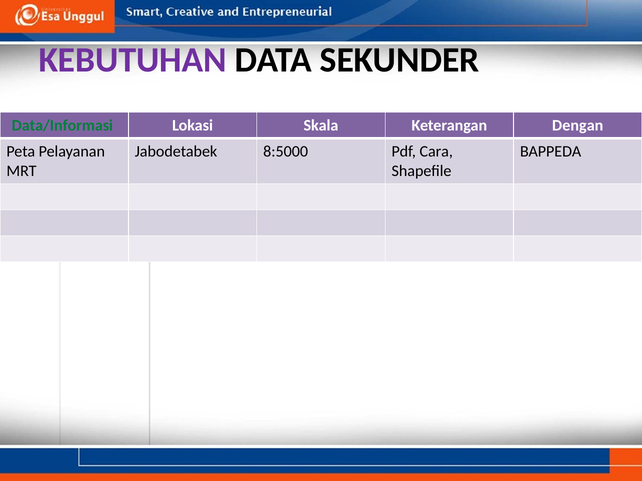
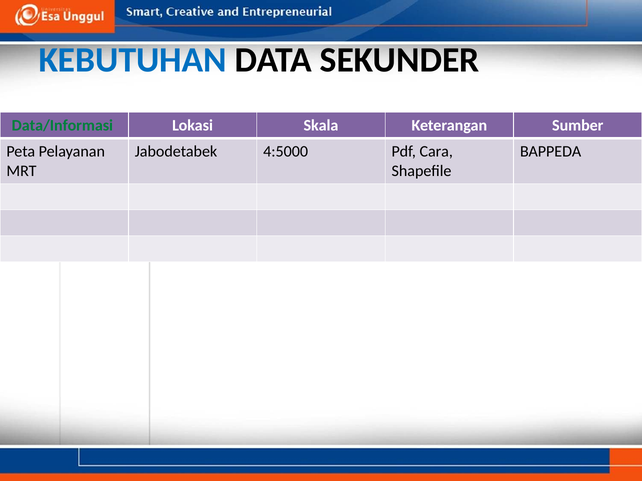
KEBUTUHAN colour: purple -> blue (133, 60)
Dengan: Dengan -> Sumber (578, 126)
8:5000: 8:5000 -> 4:5000 (286, 152)
